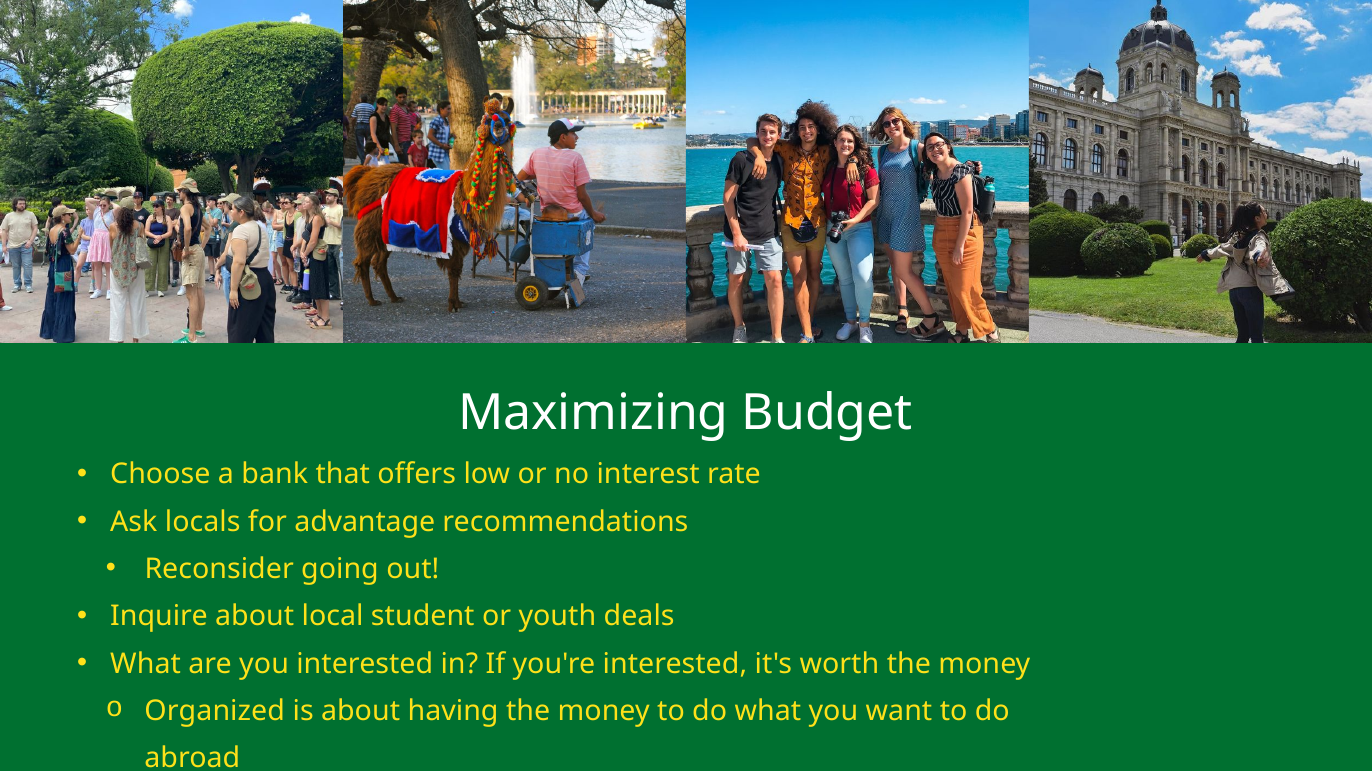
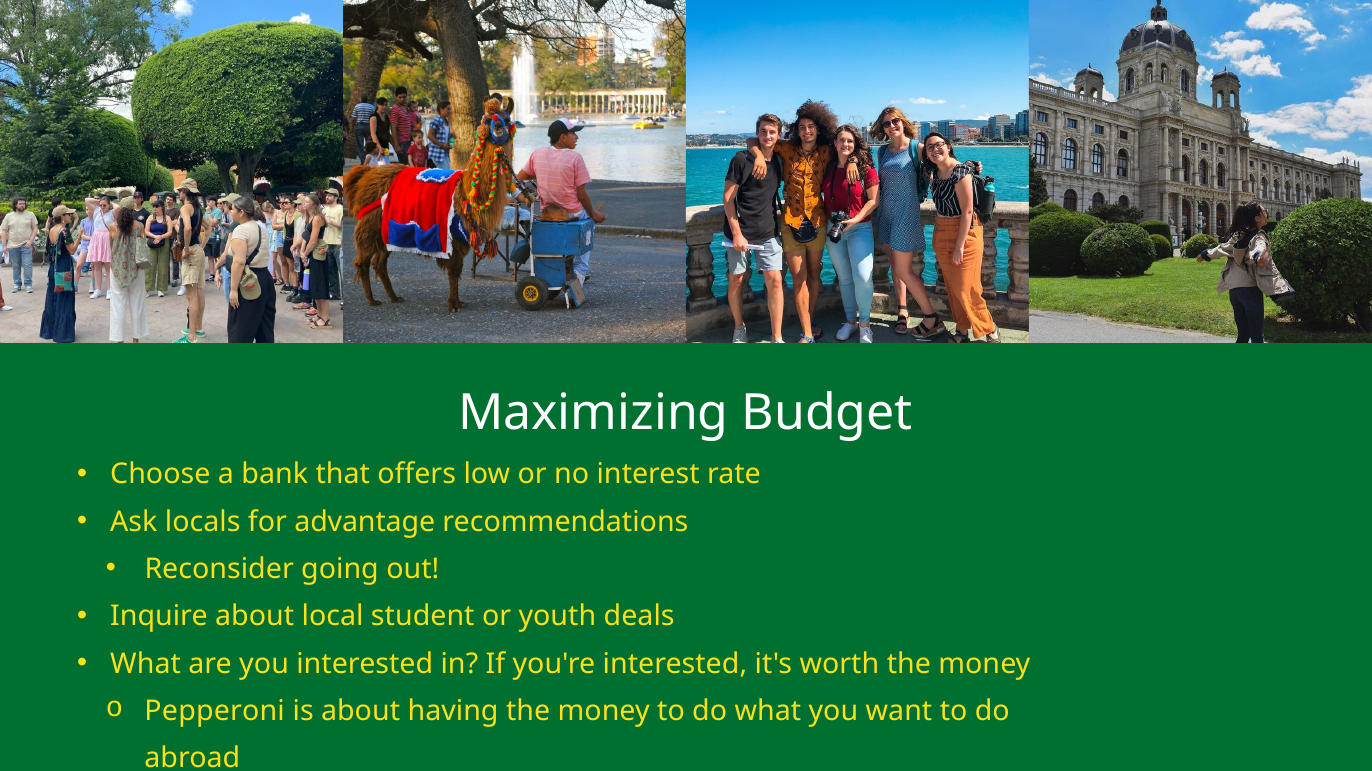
Organized: Organized -> Pepperoni (215, 712)
